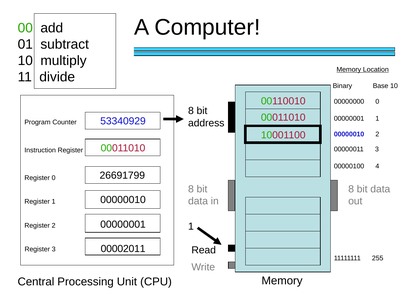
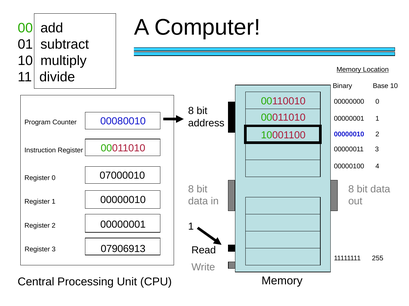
53340929: 53340929 -> 00080010 (123, 121)
26691799: 26691799 -> 07000010 (122, 176)
00002011: 00002011 -> 07906913 (123, 250)
